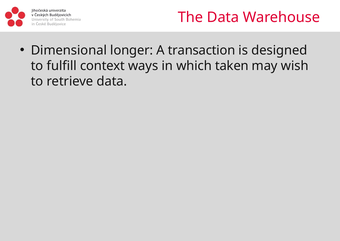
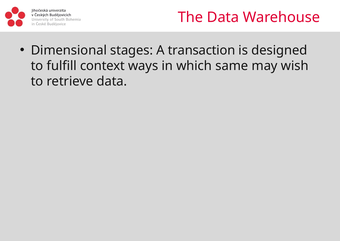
longer: longer -> stages (132, 50)
taken: taken -> same (232, 66)
